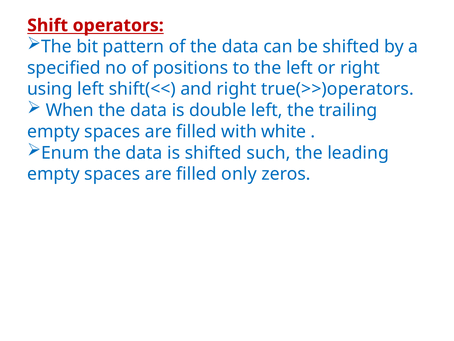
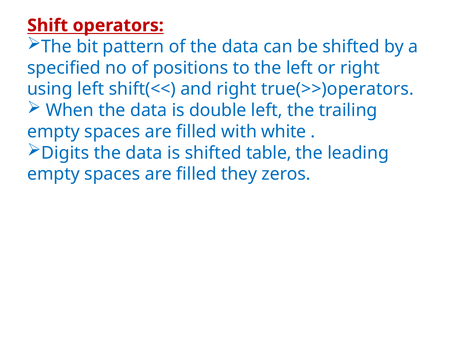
Enum: Enum -> Digits (65, 153)
such: such -> table (269, 153)
only: only -> they (239, 174)
